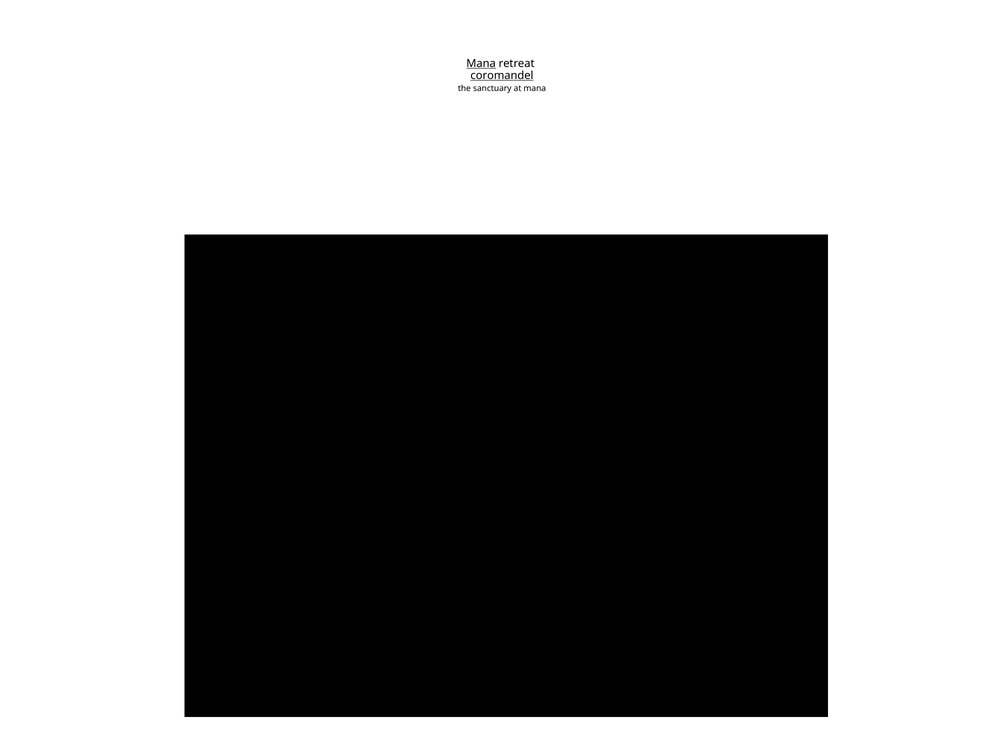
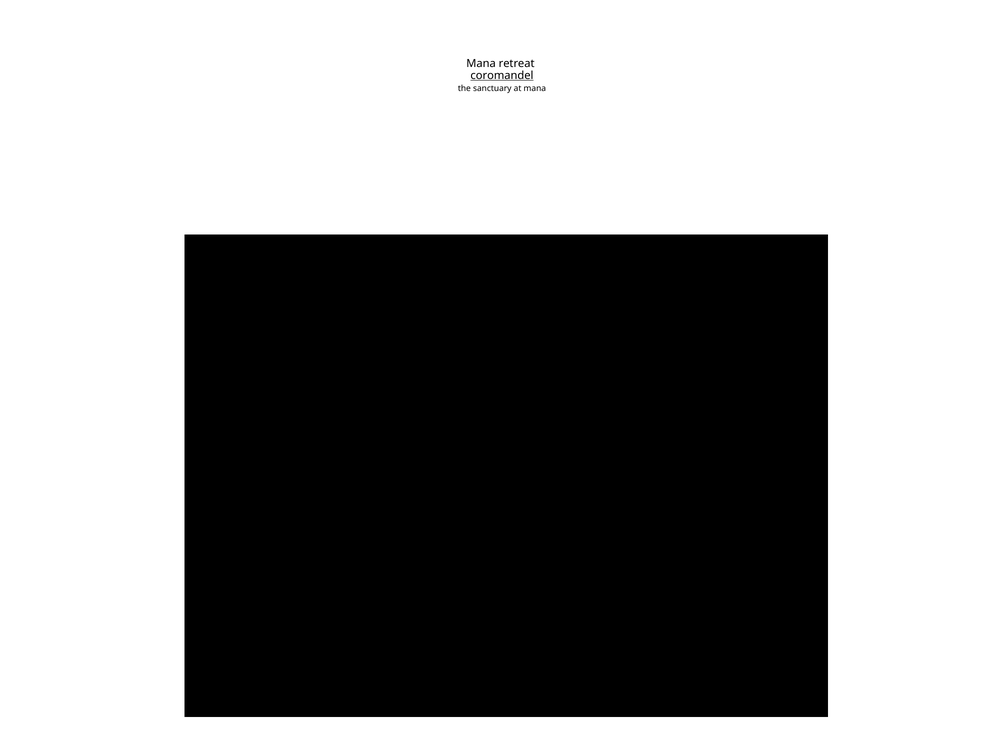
Mana underline: present -> none (481, 63)
